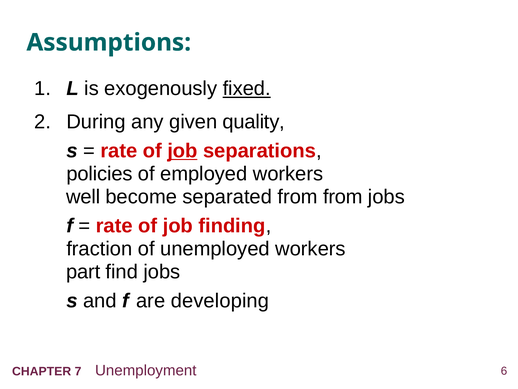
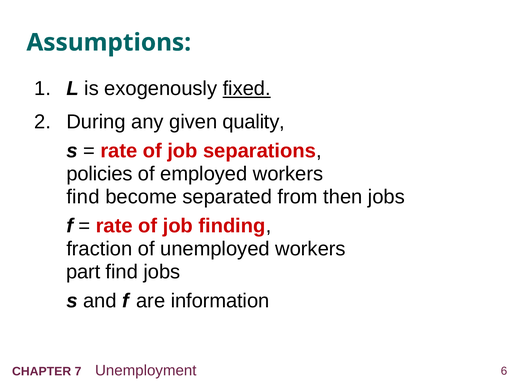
job underline: present -> none (182, 151)
well: well -> find (83, 197)
from from: from -> then (343, 197)
developing: developing -> information (220, 301)
